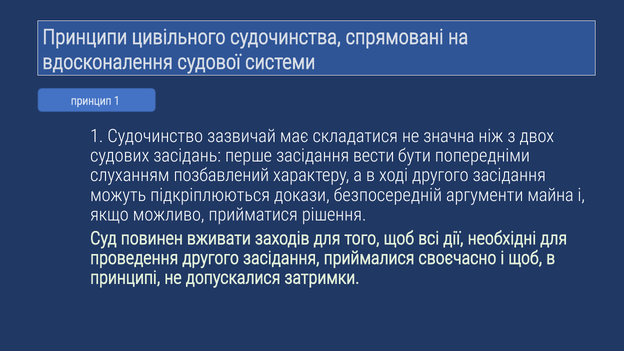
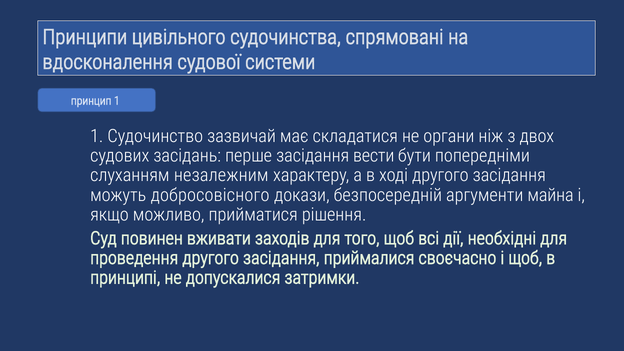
значна: значна -> органи (449, 136)
позбавлений: позбавлений -> незалежним (221, 175)
підкріплюються: підкріплюються -> добросовісного (210, 195)
